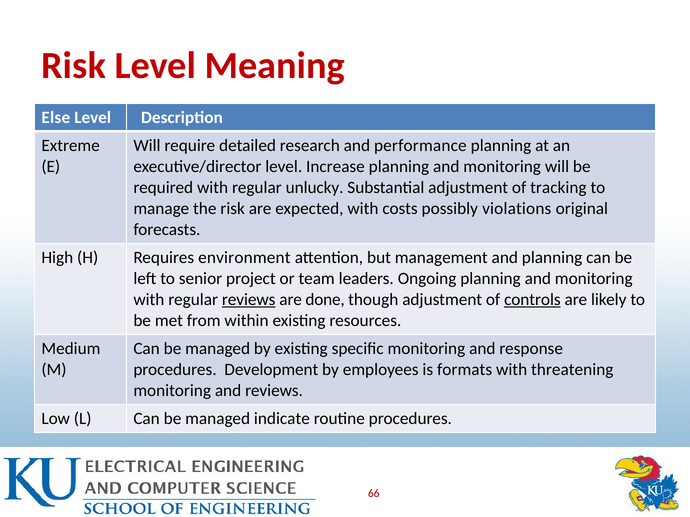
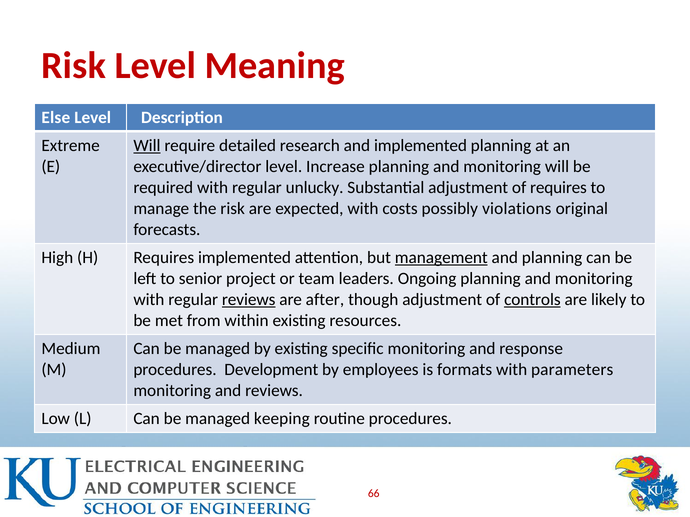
Will underline: none -> present (147, 146)
and performance: performance -> implemented (420, 146)
of tracking: tracking -> requires (558, 188)
Requires environment: environment -> implemented (245, 258)
management underline: none -> present (441, 258)
done: done -> after (325, 300)
threatening: threatening -> parameters (572, 370)
indicate: indicate -> keeping (282, 419)
